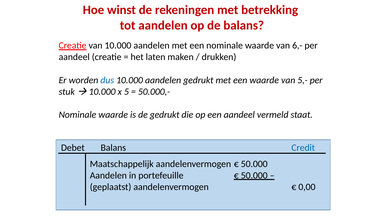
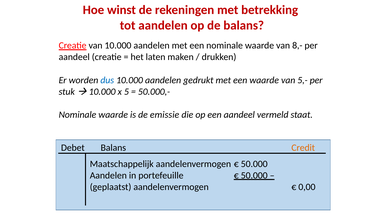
6,-: 6,- -> 8,- (297, 46)
de gedrukt: gedrukt -> emissie (165, 115)
Credit colour: blue -> orange (303, 148)
